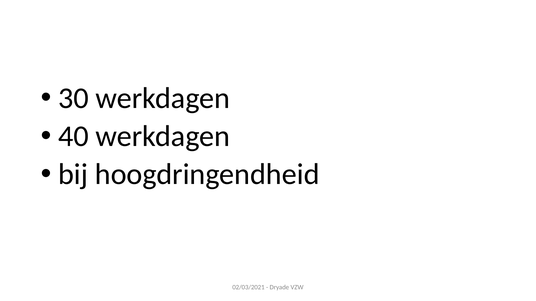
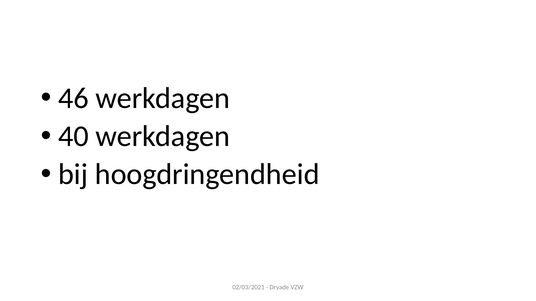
30: 30 -> 46 (73, 98)
